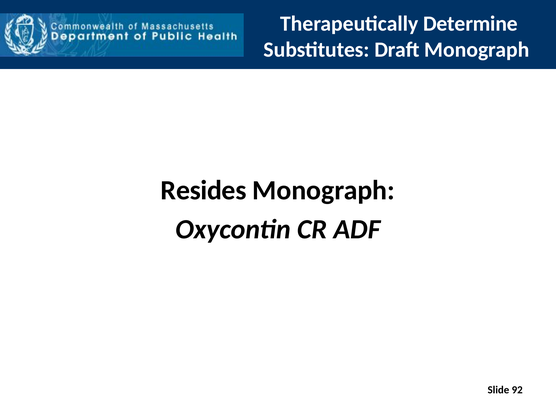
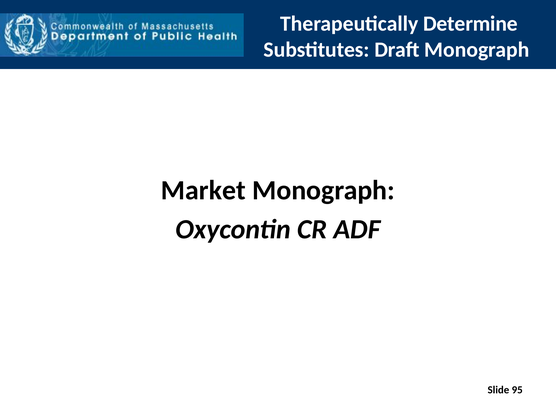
Resides: Resides -> Market (203, 190)
92: 92 -> 95 (517, 390)
